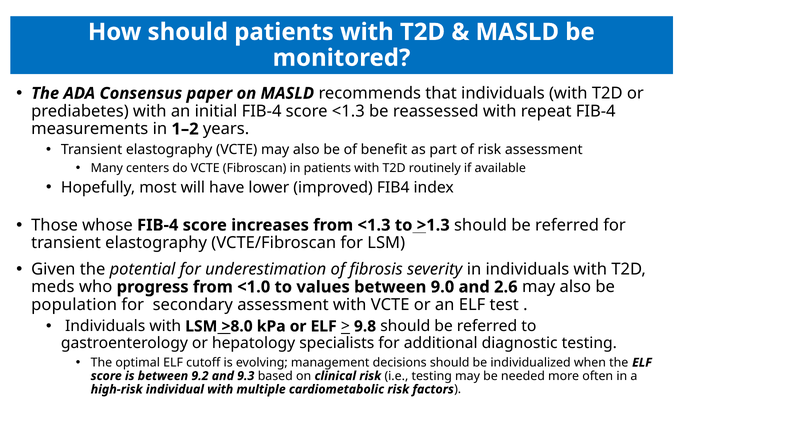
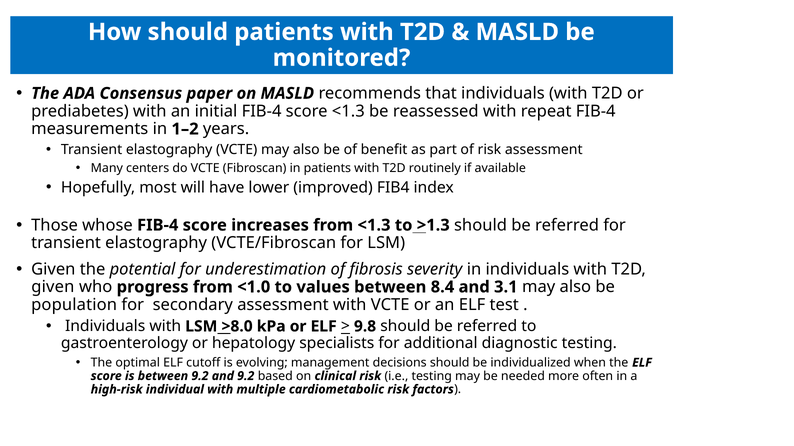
meds: meds -> given (53, 287)
9.0: 9.0 -> 8.4 (442, 287)
2.6: 2.6 -> 3.1 (506, 287)
and 9.3: 9.3 -> 9.2 (246, 376)
